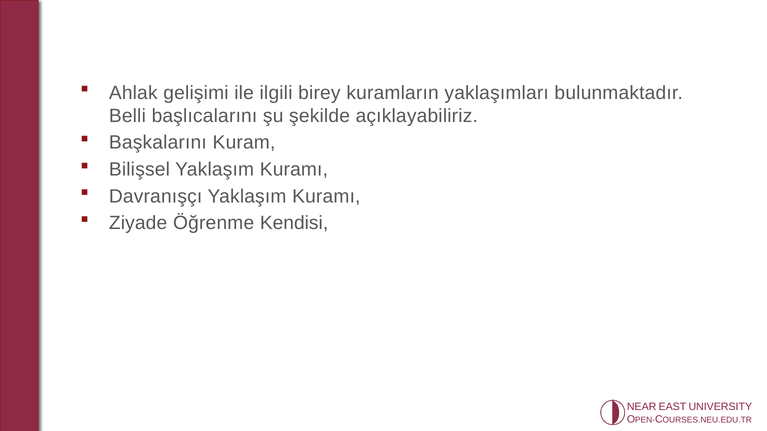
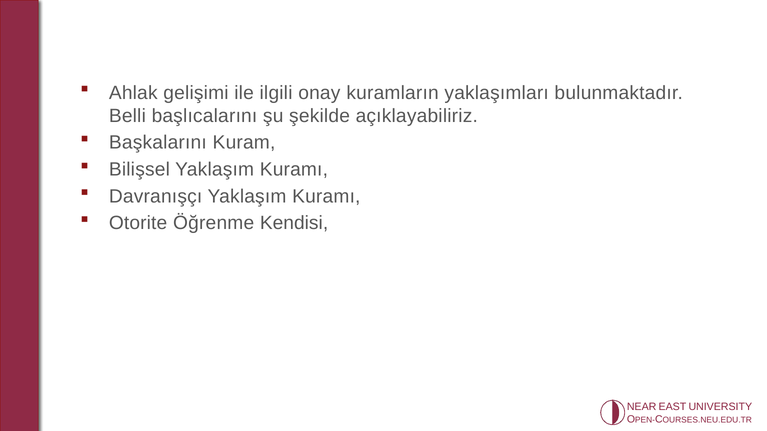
birey: birey -> onay (319, 93)
Ziyade: Ziyade -> Otorite (138, 223)
